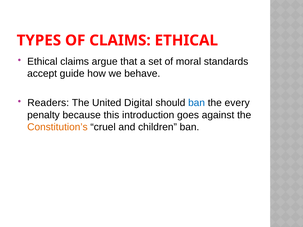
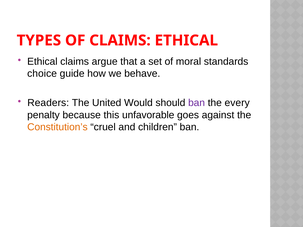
accept: accept -> choice (42, 74)
Digital: Digital -> Would (138, 103)
ban colour: blue -> purple (197, 103)
introduction: introduction -> unfavorable (148, 115)
